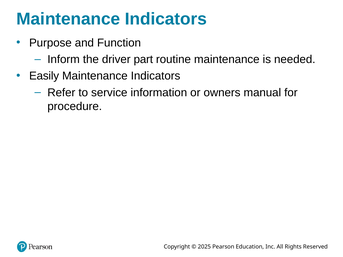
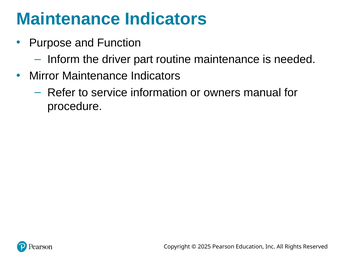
Easily: Easily -> Mirror (44, 76)
